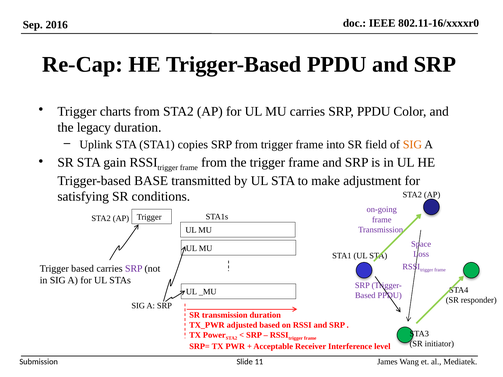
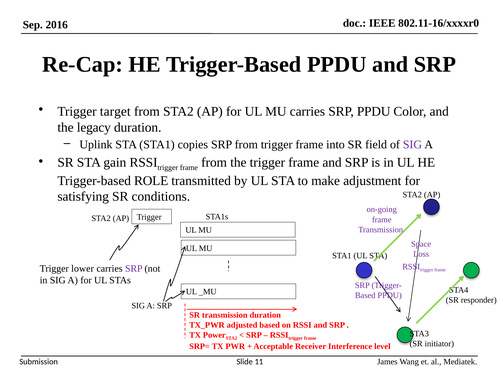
charts: charts -> target (115, 112)
SIG colour: orange -> purple (412, 145)
BASE: BASE -> ROLE (151, 181)
Trigger based: based -> lower (83, 269)
